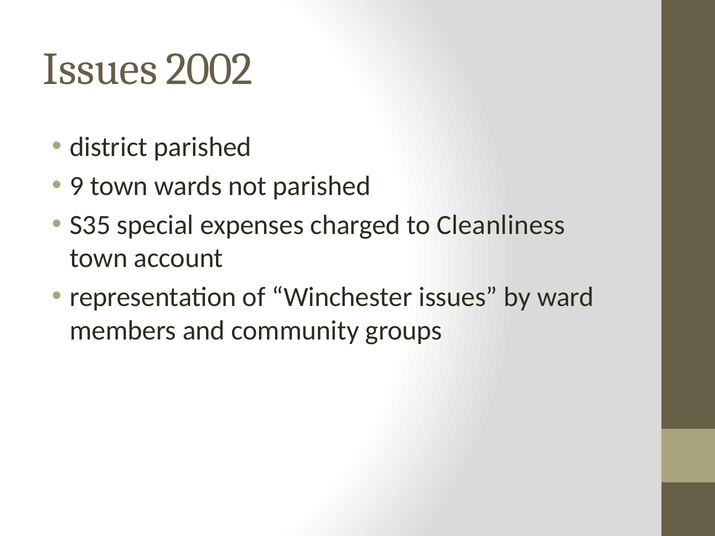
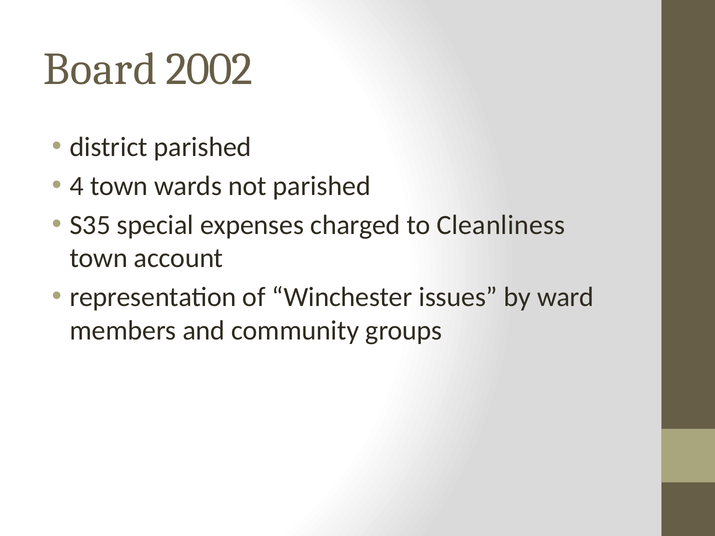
Issues: Issues -> Board (100, 69)
9: 9 -> 4 (77, 186)
